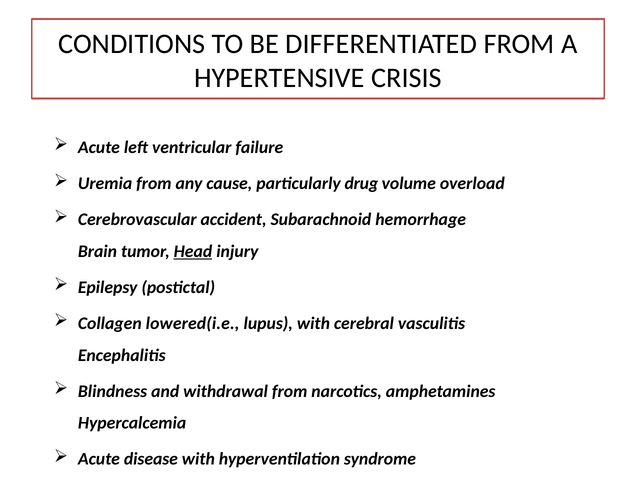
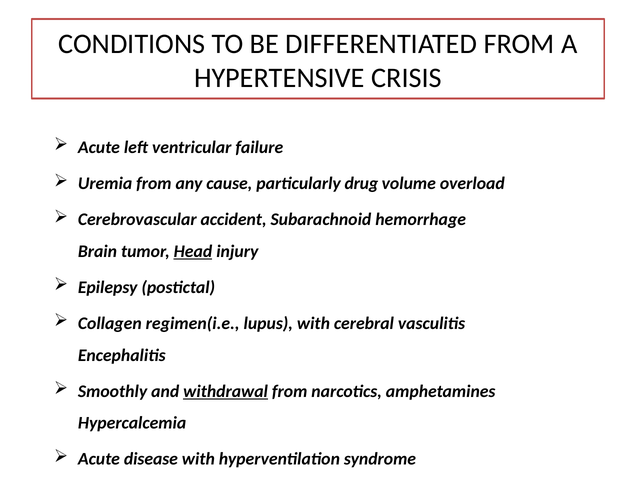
lowered(i.e: lowered(i.e -> regimen(i.e (193, 323)
Blindness: Blindness -> Smoothly (113, 391)
withdrawal underline: none -> present (226, 391)
